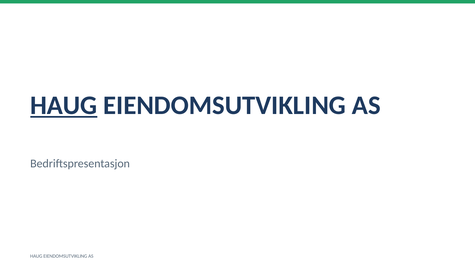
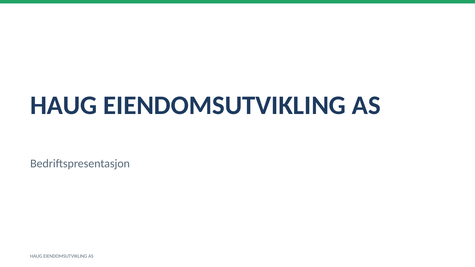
HAUG underline: present -> none (64, 105)
